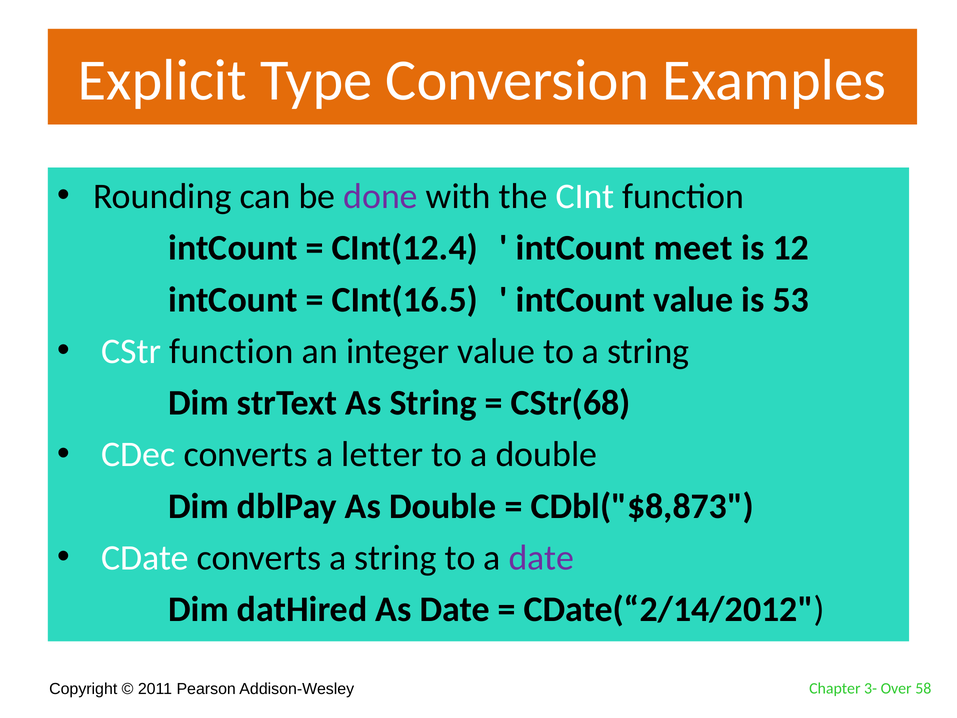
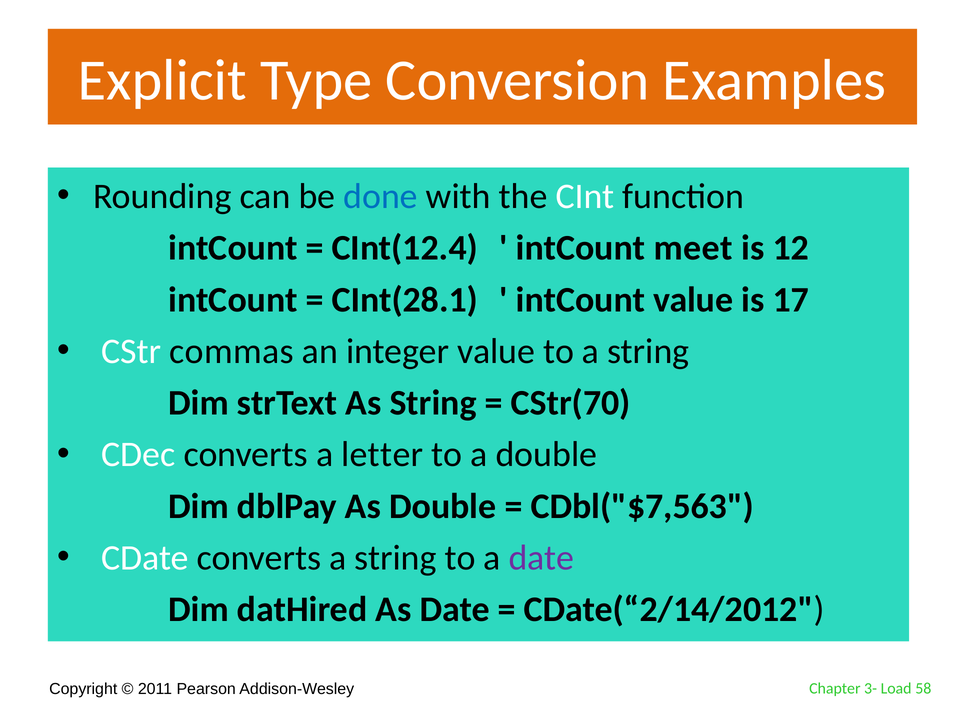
done colour: purple -> blue (381, 196)
CInt(16.5: CInt(16.5 -> CInt(28.1 (405, 300)
53: 53 -> 17 (791, 300)
CStr function: function -> commas (232, 351)
CStr(68: CStr(68 -> CStr(70 (571, 403)
CDbl("$8,873: CDbl("$8,873 -> CDbl("$7,563 (642, 506)
Over: Over -> Load (896, 688)
